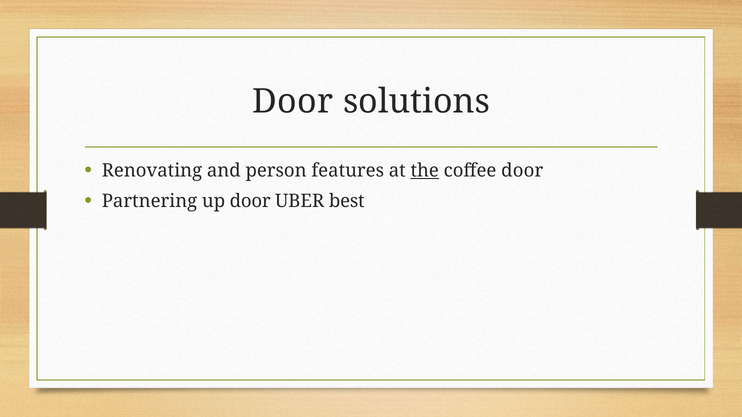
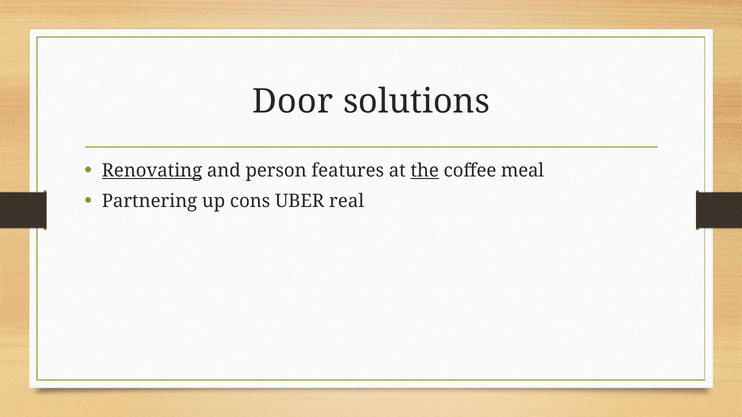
Renovating underline: none -> present (152, 171)
coffee door: door -> meal (522, 171)
up door: door -> cons (250, 201)
best: best -> real (347, 201)
